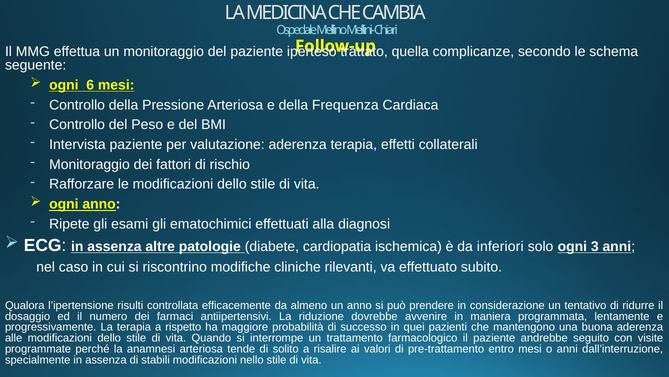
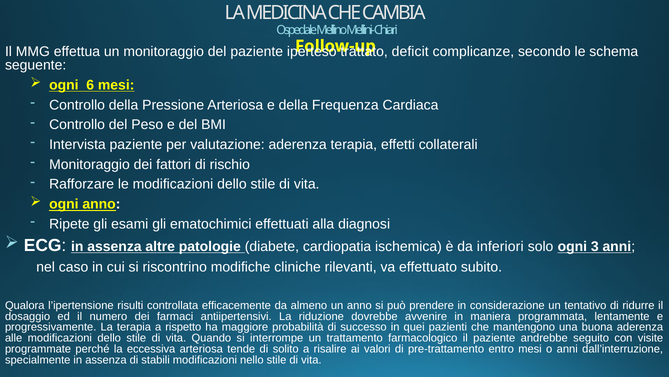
quella: quella -> deficit (410, 52)
anamnesi: anamnesi -> eccessiva (151, 348)
